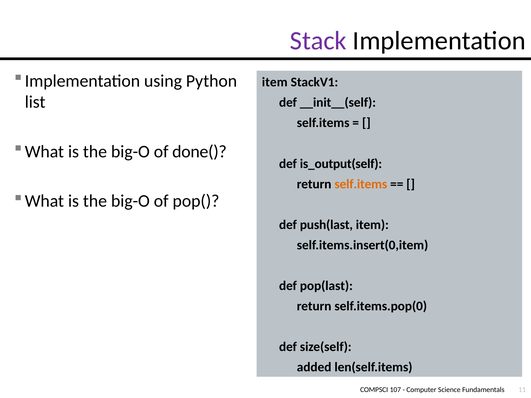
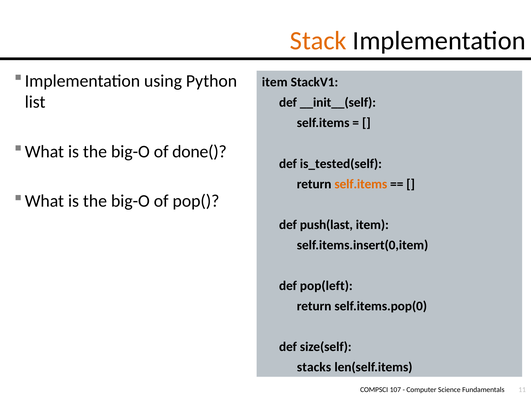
Stack colour: purple -> orange (318, 41)
is_output(self: is_output(self -> is_tested(self (341, 164)
pop(last: pop(last -> pop(left (326, 286)
added: added -> stacks (314, 367)
